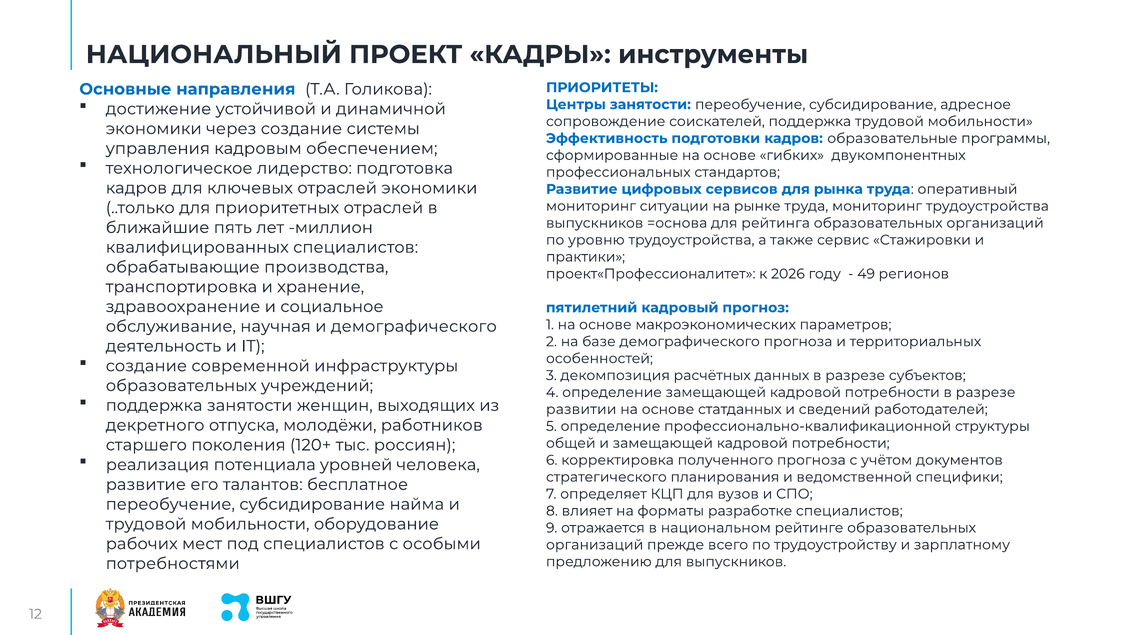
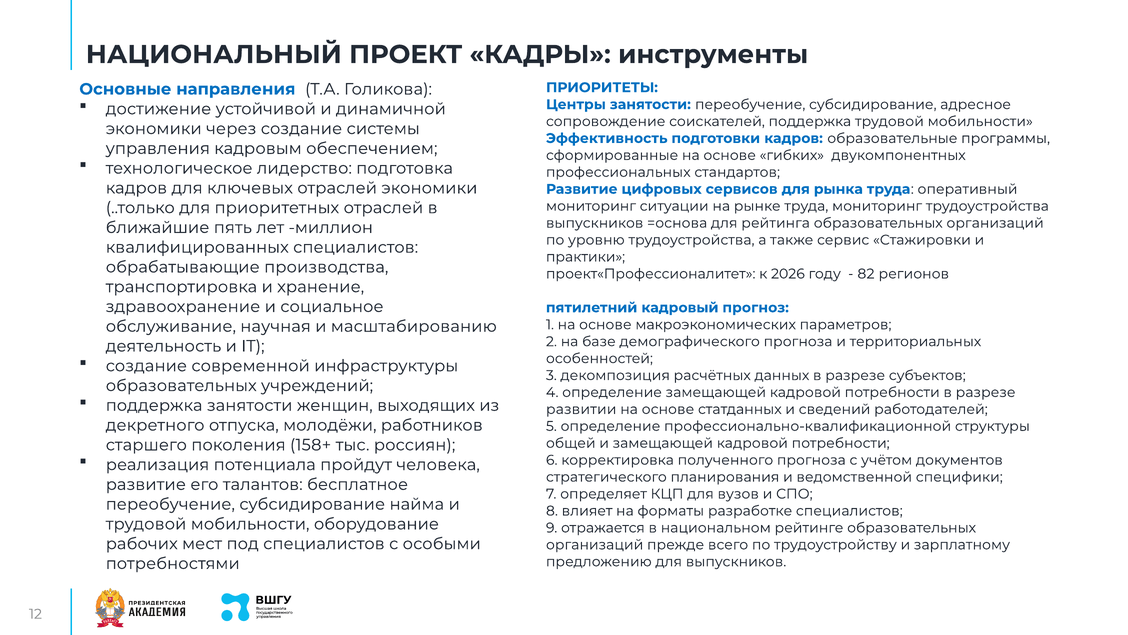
49: 49 -> 82 (866, 274)
и демографического: демографического -> масштабированию (414, 326)
120+: 120+ -> 158+ (311, 445)
уровней: уровней -> пройдут (356, 464)
